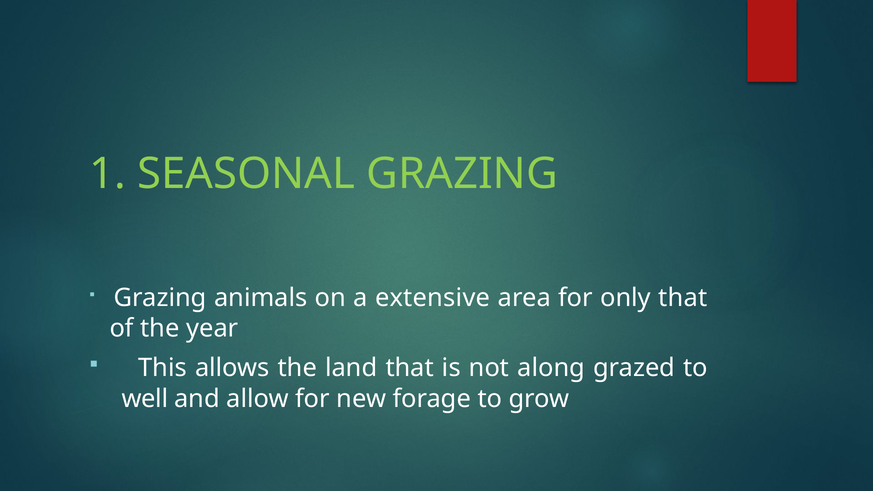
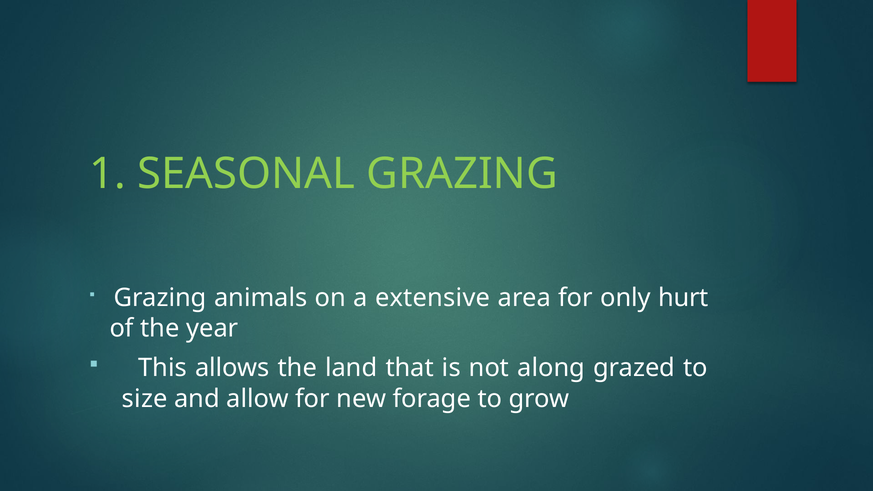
only that: that -> hurt (683, 298)
well: well -> size (145, 399)
